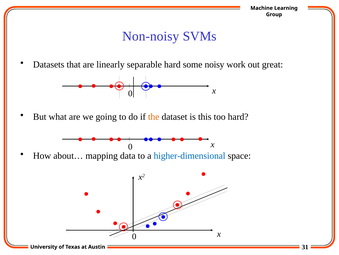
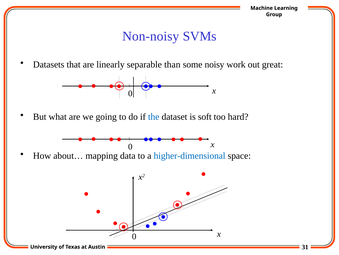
separable hard: hard -> than (172, 64)
the colour: orange -> blue (154, 116)
this: this -> soft (205, 116)
